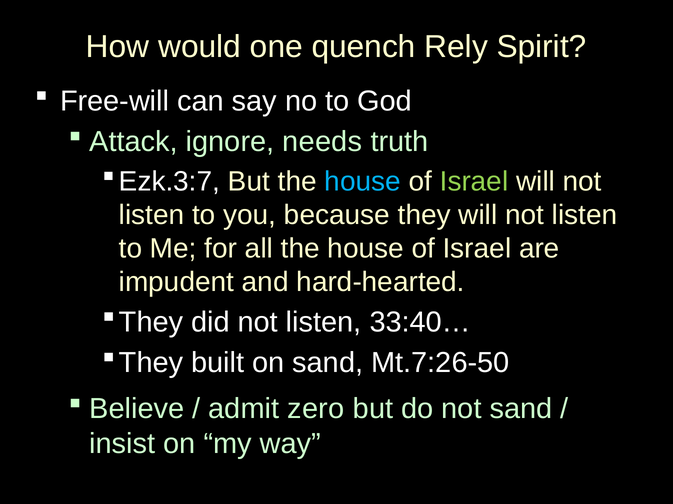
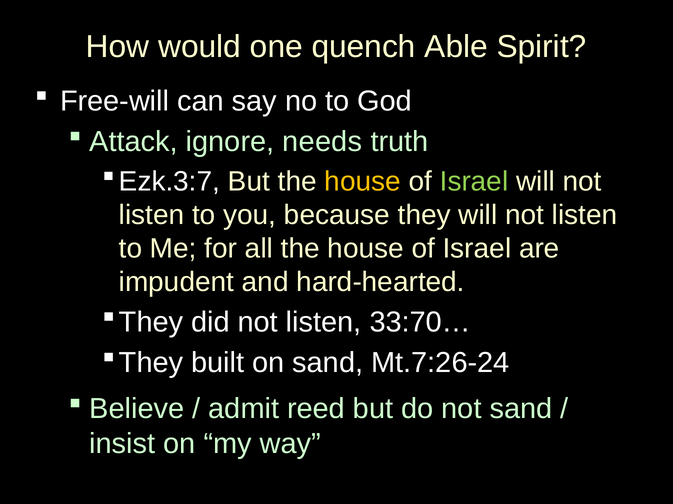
Rely: Rely -> Able (456, 47)
house colour: light blue -> yellow (363, 182)
33:40…: 33:40… -> 33:70… (420, 323)
Mt.7:26-50: Mt.7:26-50 -> Mt.7:26-24 (440, 363)
zero: zero -> reed (316, 409)
